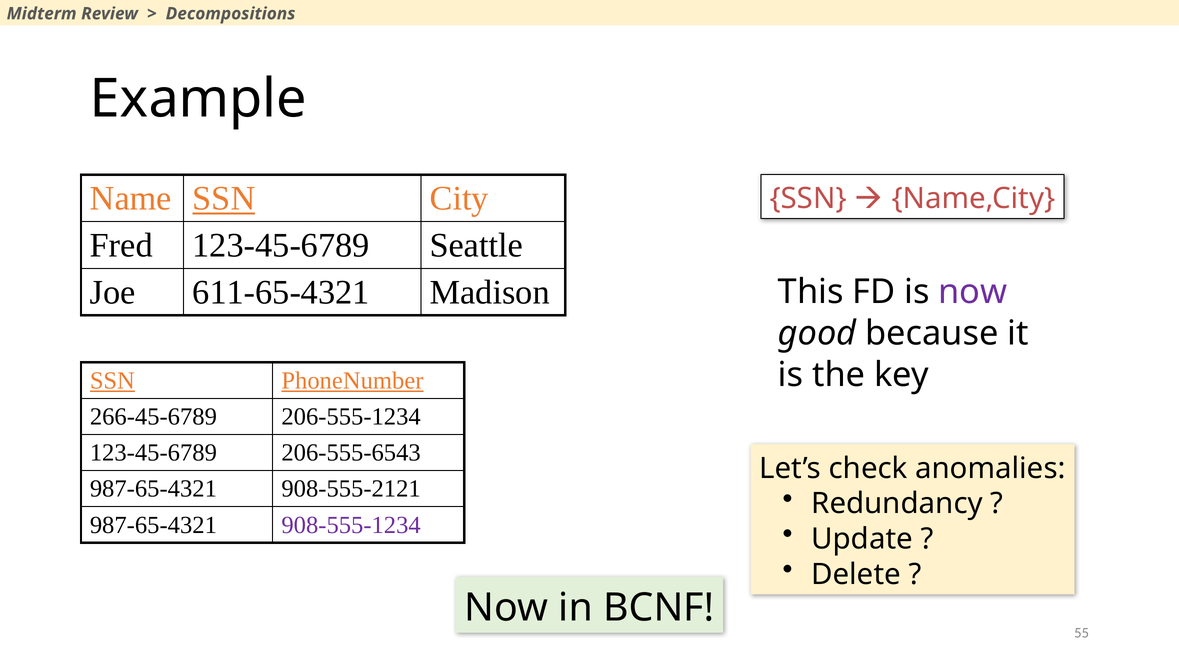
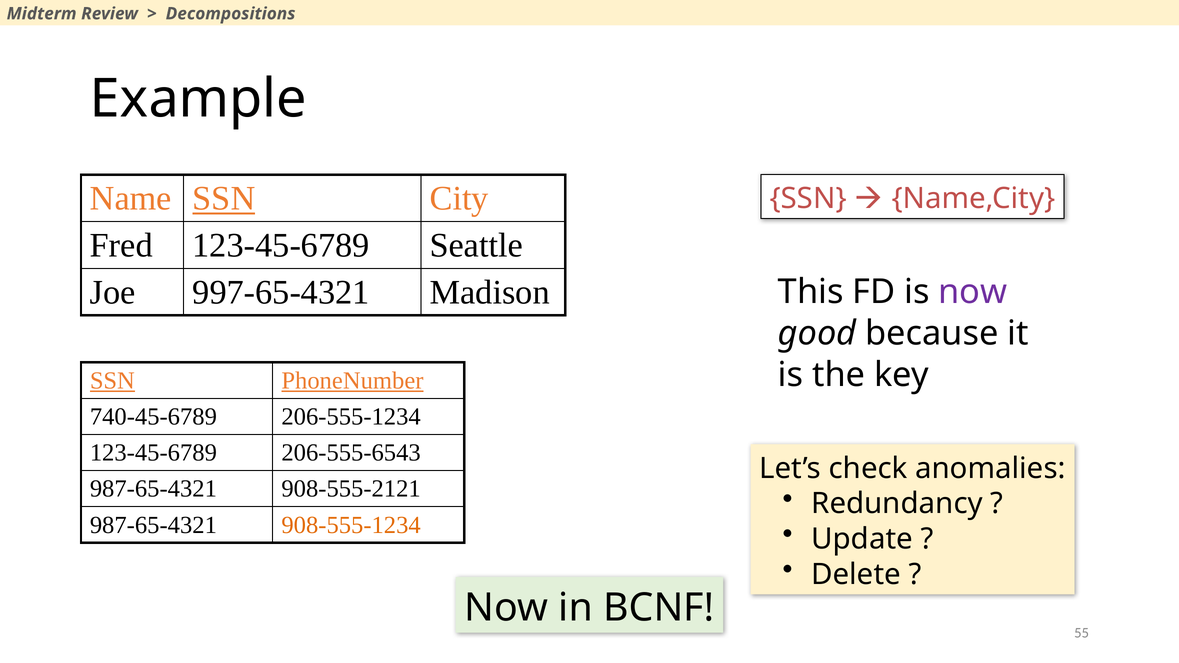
611-65-4321: 611-65-4321 -> 997-65-4321 (281, 292)
266-45-6789: 266-45-6789 -> 740-45-6789 (153, 417)
908-555-1234 colour: purple -> orange (351, 525)
